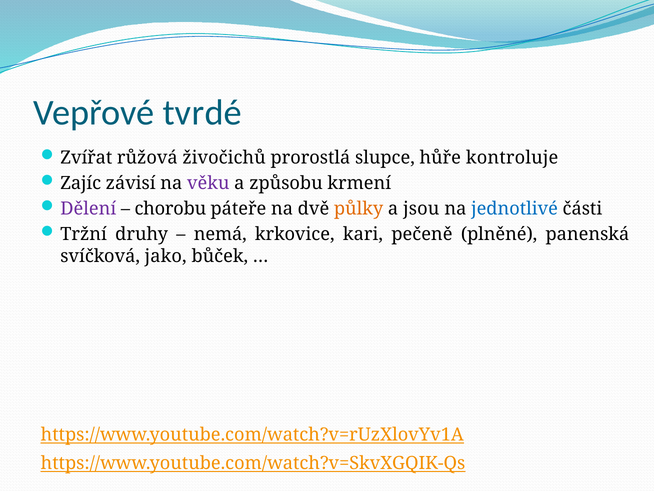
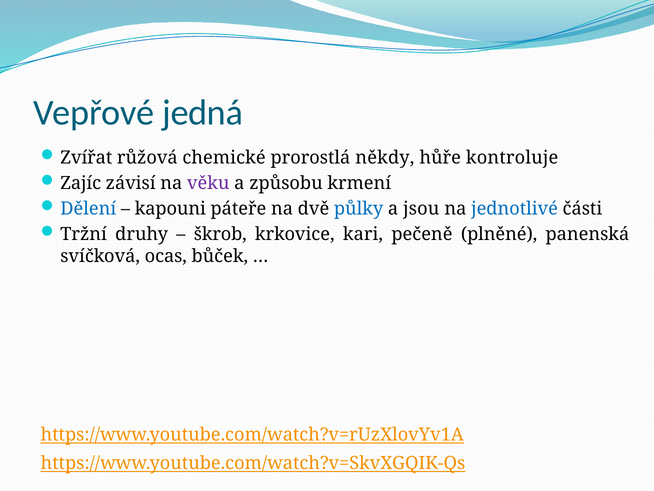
tvrdé: tvrdé -> jedná (203, 113)
živočichů: živočichů -> chemické (224, 158)
slupce: slupce -> někdy (385, 158)
Dělení colour: purple -> blue (88, 209)
chorobu: chorobu -> kapouni (170, 209)
půlky colour: orange -> blue (359, 209)
nemá: nemá -> škrob (220, 234)
jako: jako -> ocas (166, 256)
